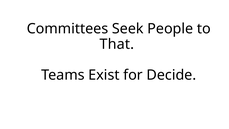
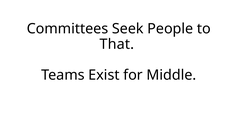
Decide: Decide -> Middle (171, 75)
